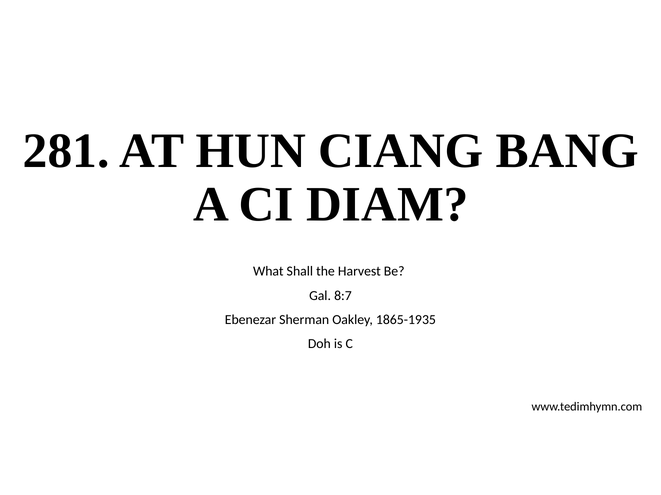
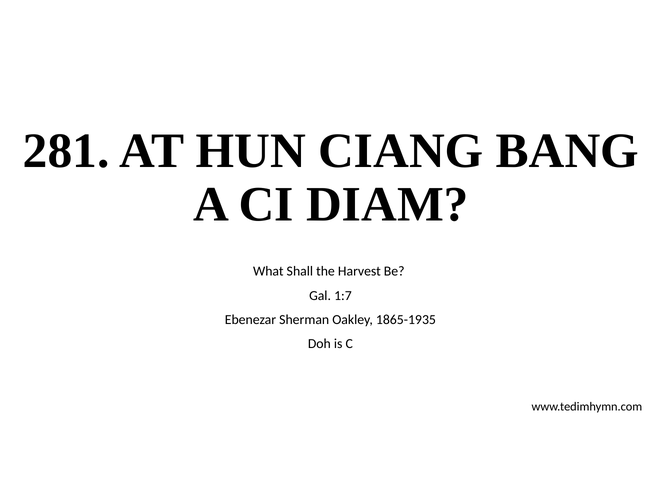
8:7: 8:7 -> 1:7 (343, 296)
